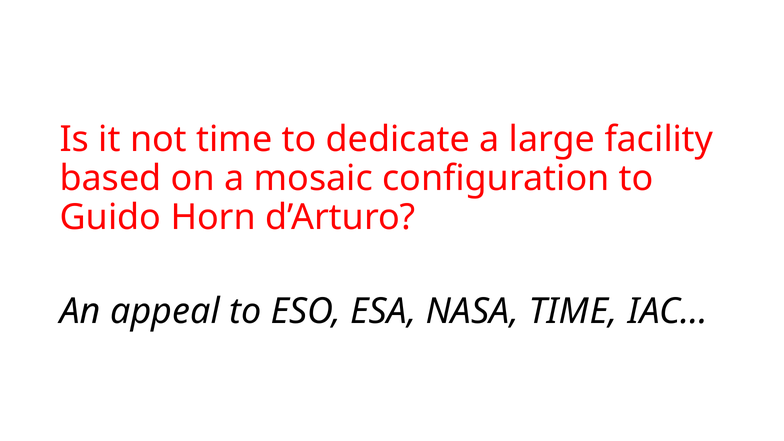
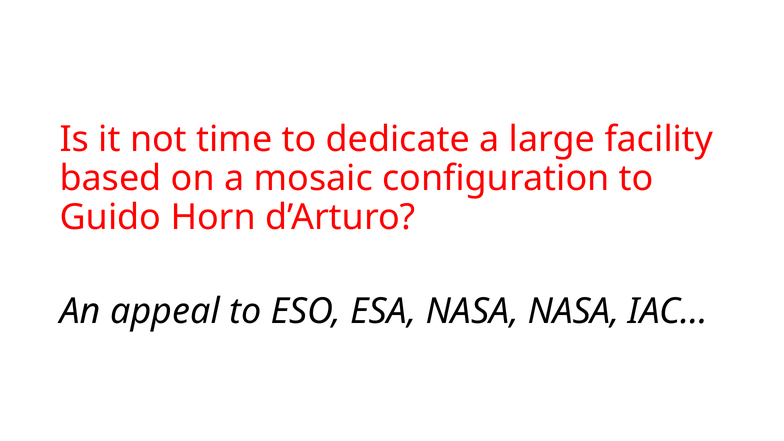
NASA TIME: TIME -> NASA (573, 311)
